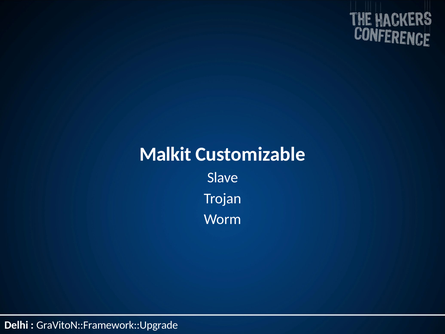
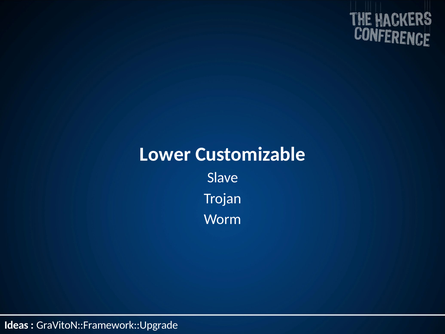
Malkit: Malkit -> Lower (165, 154)
Delhi: Delhi -> Ideas (16, 325)
